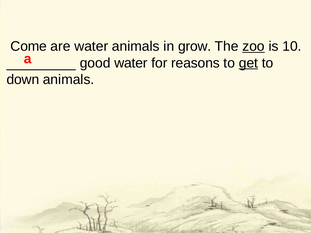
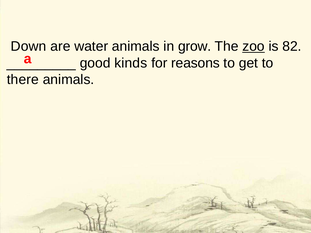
Come: Come -> Down (29, 46)
10: 10 -> 82 (292, 46)
good water: water -> kinds (131, 63)
get underline: present -> none (248, 63)
down: down -> there (23, 80)
